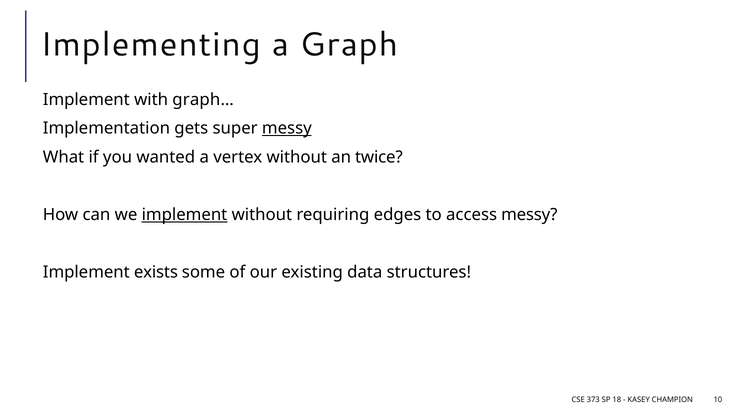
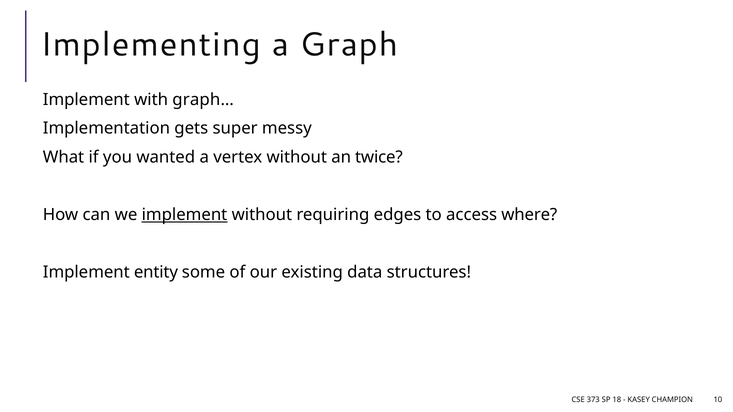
messy underline: present -> none (287, 129)
access messy: messy -> where (529, 215)
exists: exists -> entity (156, 273)
